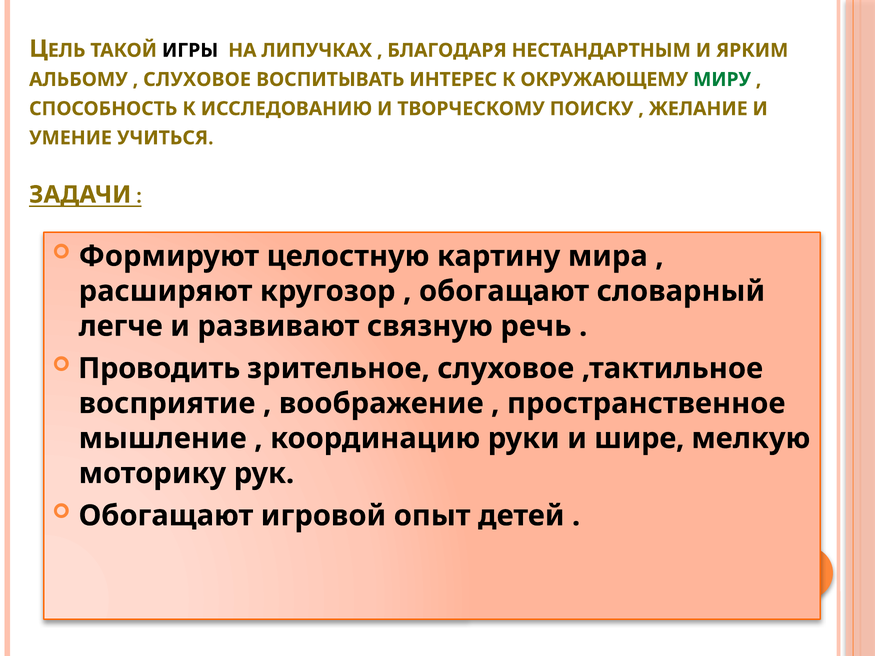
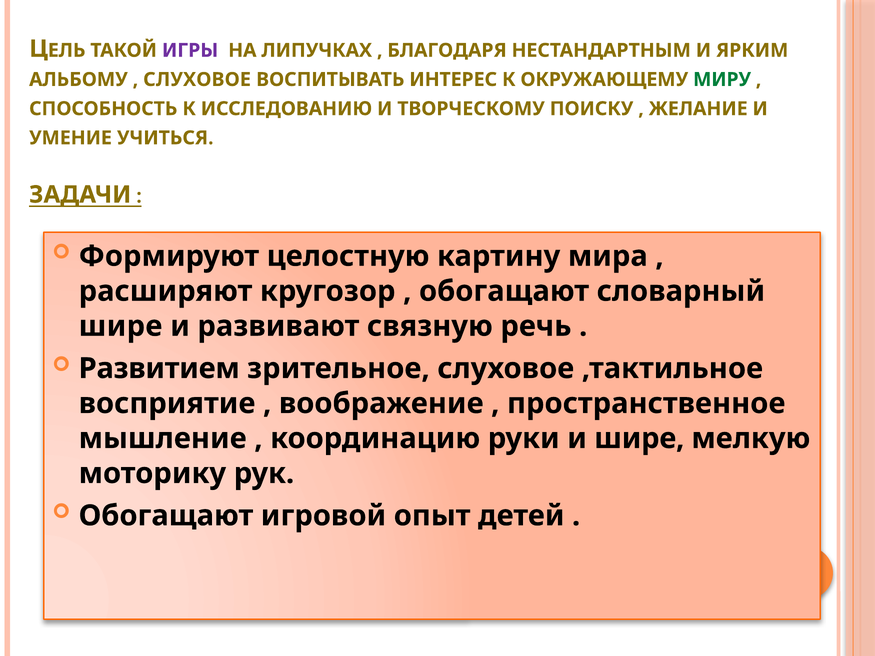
ИГРЫ colour: black -> purple (190, 50)
легче: легче -> шире (120, 326)
Проводить: Проводить -> Развитием (159, 369)
